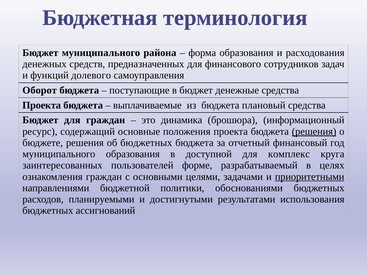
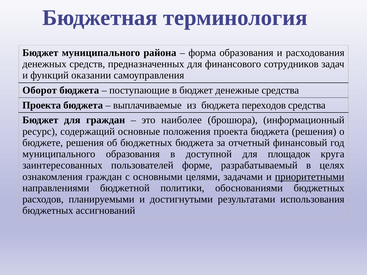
долевого: долевого -> оказании (91, 75)
плановый: плановый -> переходов (264, 105)
динамика: динамика -> наиболее (181, 120)
решения underline: present -> none (314, 132)
комплекс: комплекс -> площадок (289, 154)
